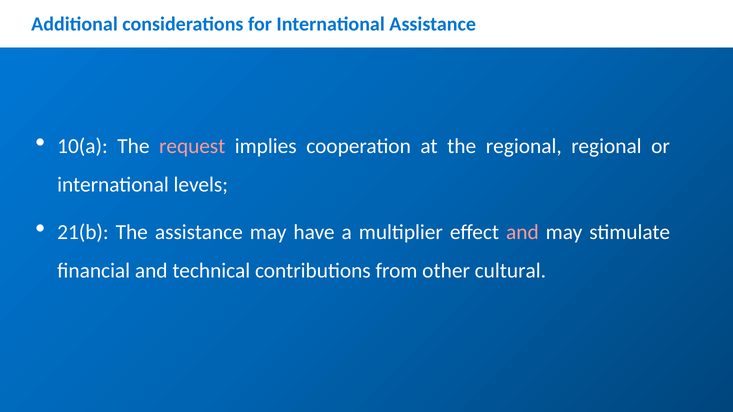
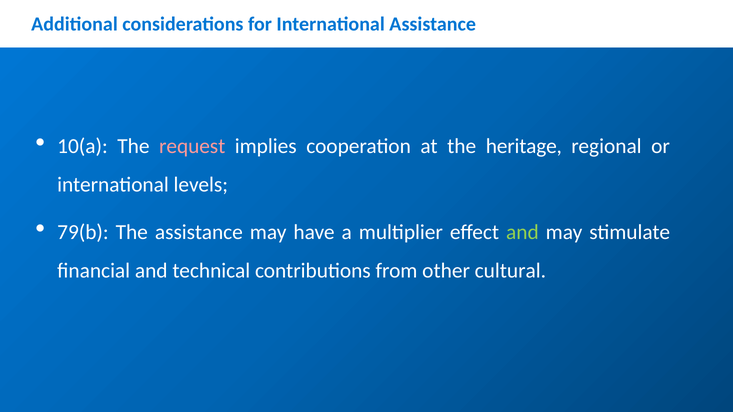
the regional: regional -> heritage (524, 146)
21(b: 21(b -> 79(b (83, 232)
and colour: pink -> light green (522, 232)
